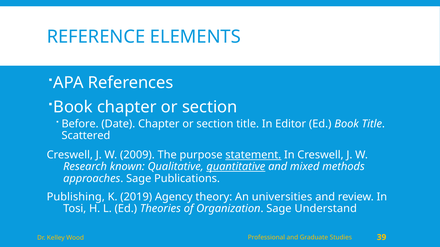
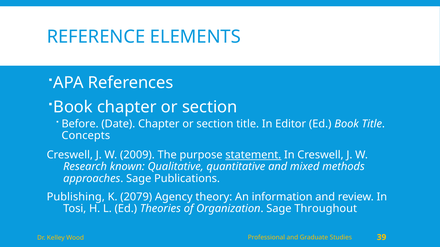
Scattered: Scattered -> Concepts (86, 136)
quantitative underline: present -> none (236, 167)
2019: 2019 -> 2079 (136, 197)
universities: universities -> information (282, 197)
Understand: Understand -> Throughout (326, 209)
